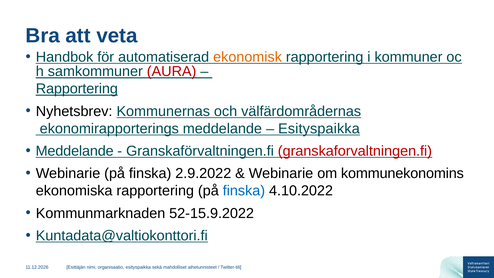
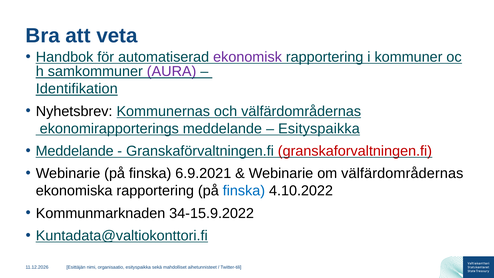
ekonomisk colour: orange -> purple (248, 57)
AURA colour: red -> purple (172, 71)
Rapportering: Rapportering -> Identifikation (77, 89)
2.9.2022: 2.9.2022 -> 6.9.2021 (203, 173)
om kommunekonomins: kommunekonomins -> välfärdområdernas (402, 173)
52-15.9.2022: 52-15.9.2022 -> 34-15.9.2022 (212, 213)
